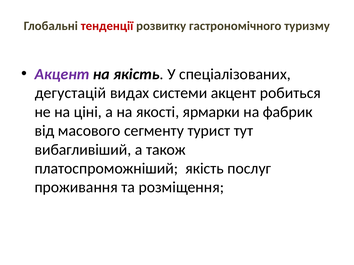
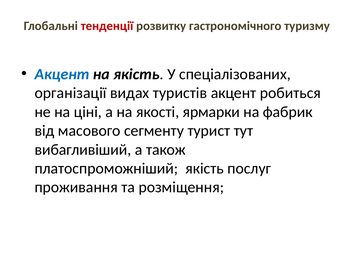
Акцент colour: purple -> blue (62, 74)
дегустацій: дегустацій -> організації (71, 93)
системи: системи -> туристів (180, 93)
